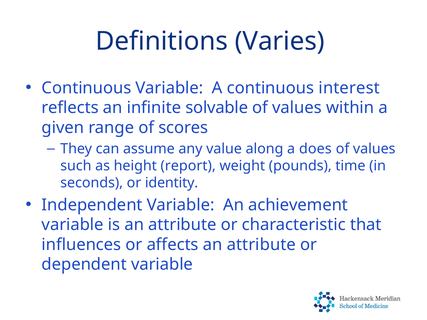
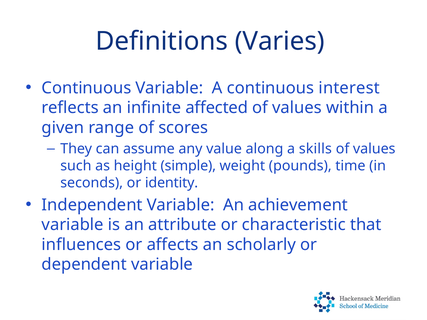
solvable: solvable -> affected (217, 108)
does: does -> skills (315, 149)
report: report -> simple (188, 166)
affects an attribute: attribute -> scholarly (261, 245)
